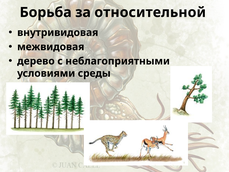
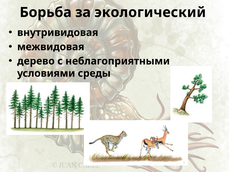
относительной: относительной -> экологический (150, 12)
